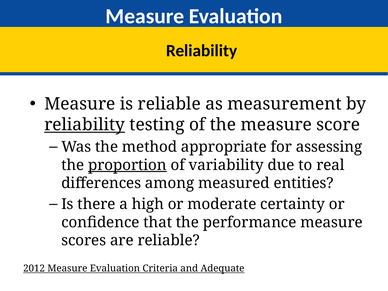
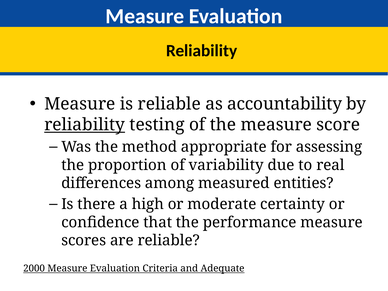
measurement: measurement -> accountability (285, 104)
proportion underline: present -> none (127, 165)
2012: 2012 -> 2000 (34, 268)
